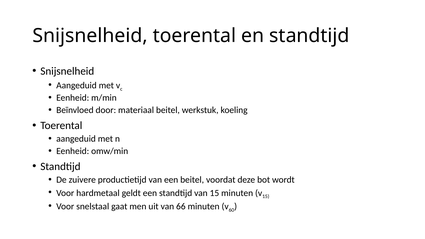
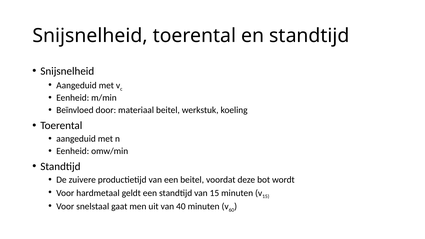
66: 66 -> 40 (181, 207)
